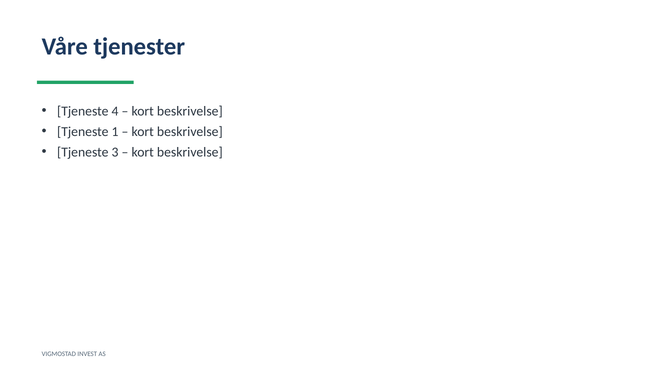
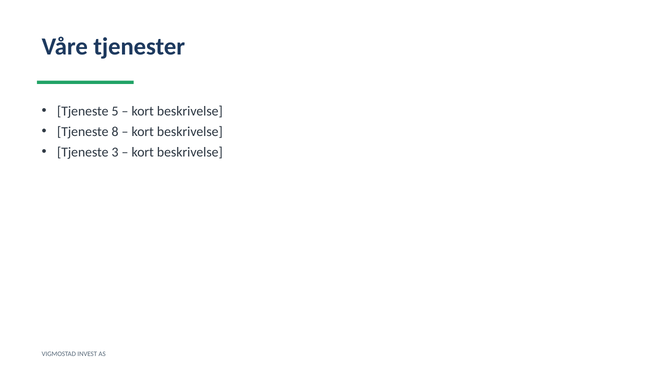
4: 4 -> 5 (115, 111)
1: 1 -> 8 (115, 132)
